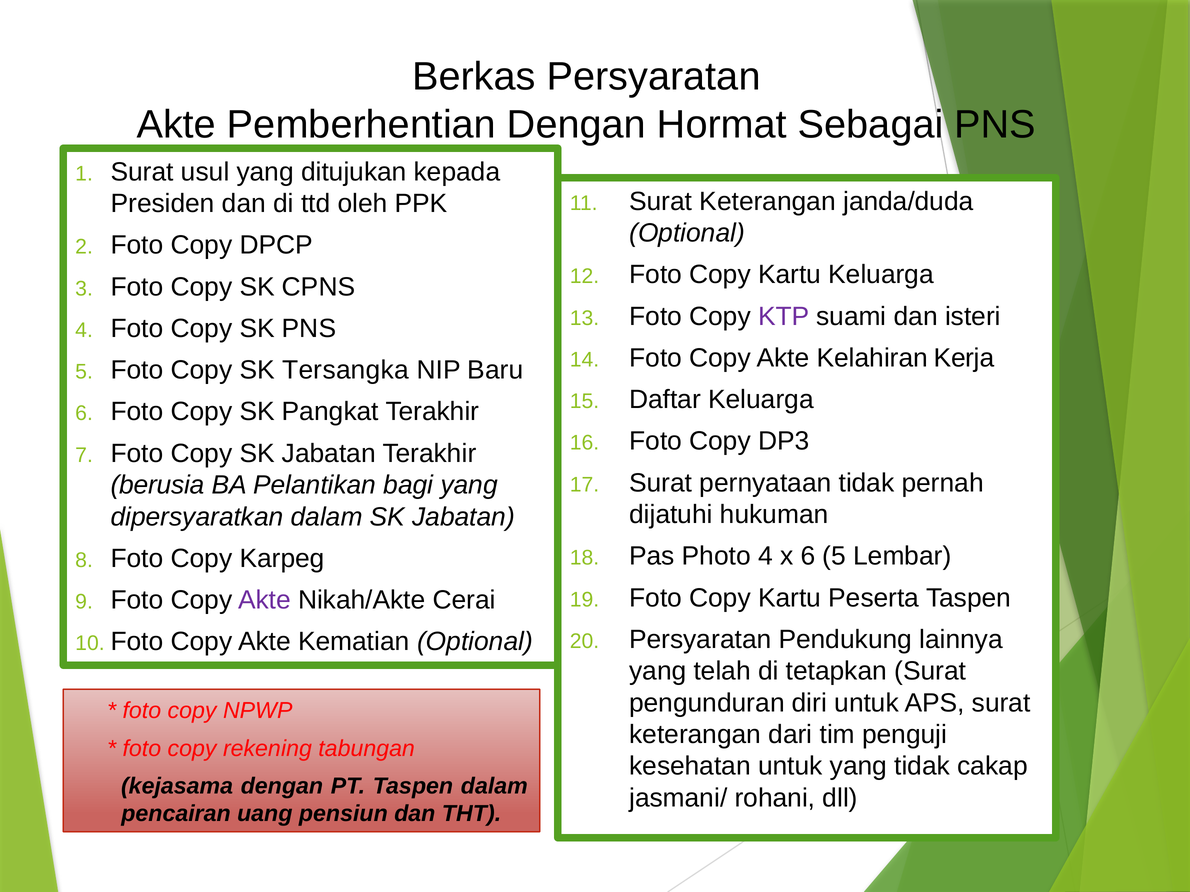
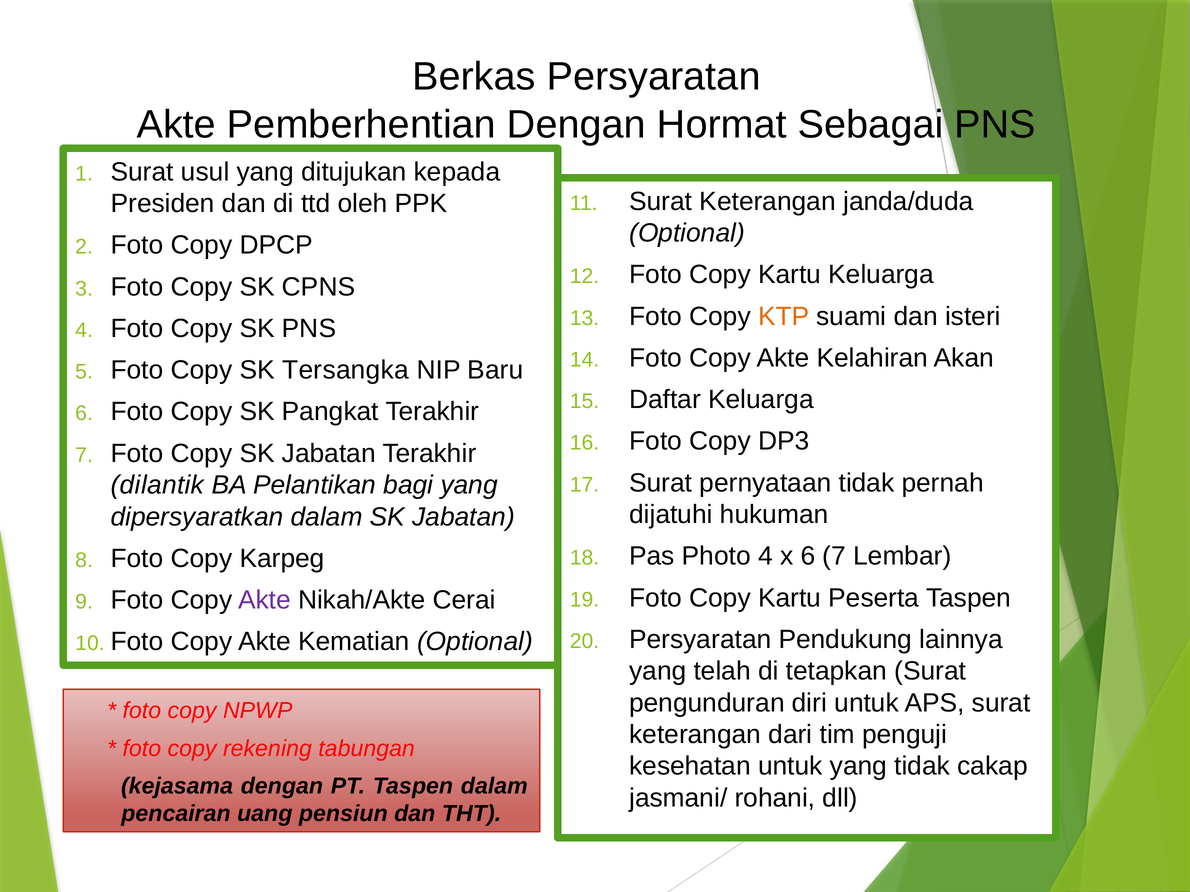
KTP colour: purple -> orange (784, 317)
Kerja: Kerja -> Akan (964, 358)
berusia: berusia -> dilantik (157, 485)
6 5: 5 -> 7 (834, 556)
